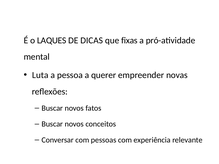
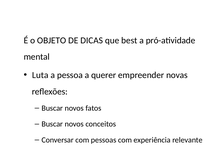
LAQUES: LAQUES -> OBJETO (52, 40)
fixas: fixas -> best (129, 40)
